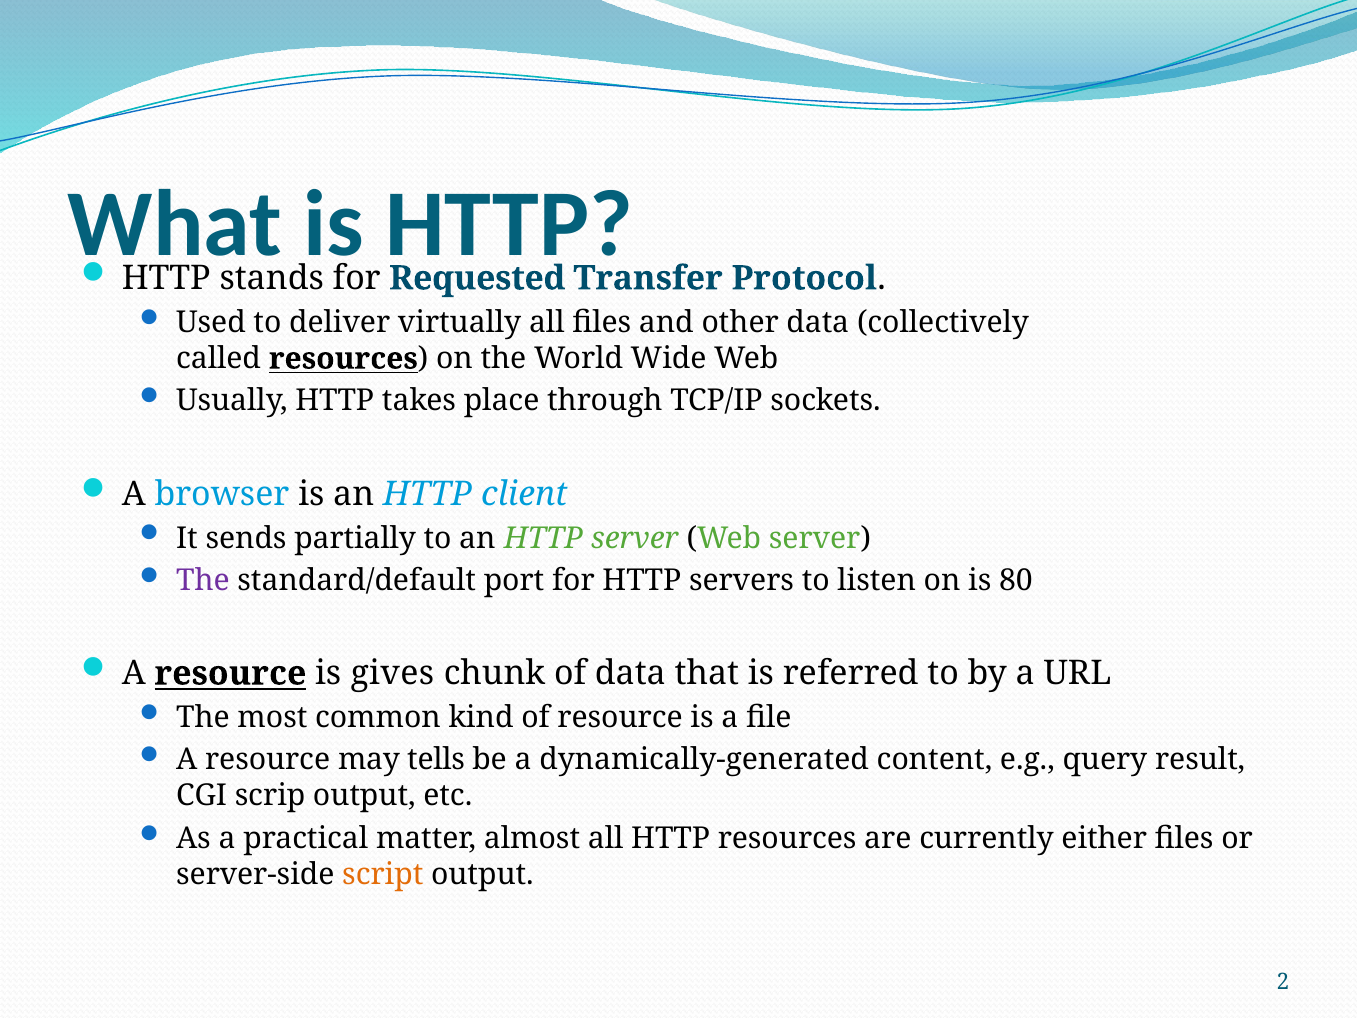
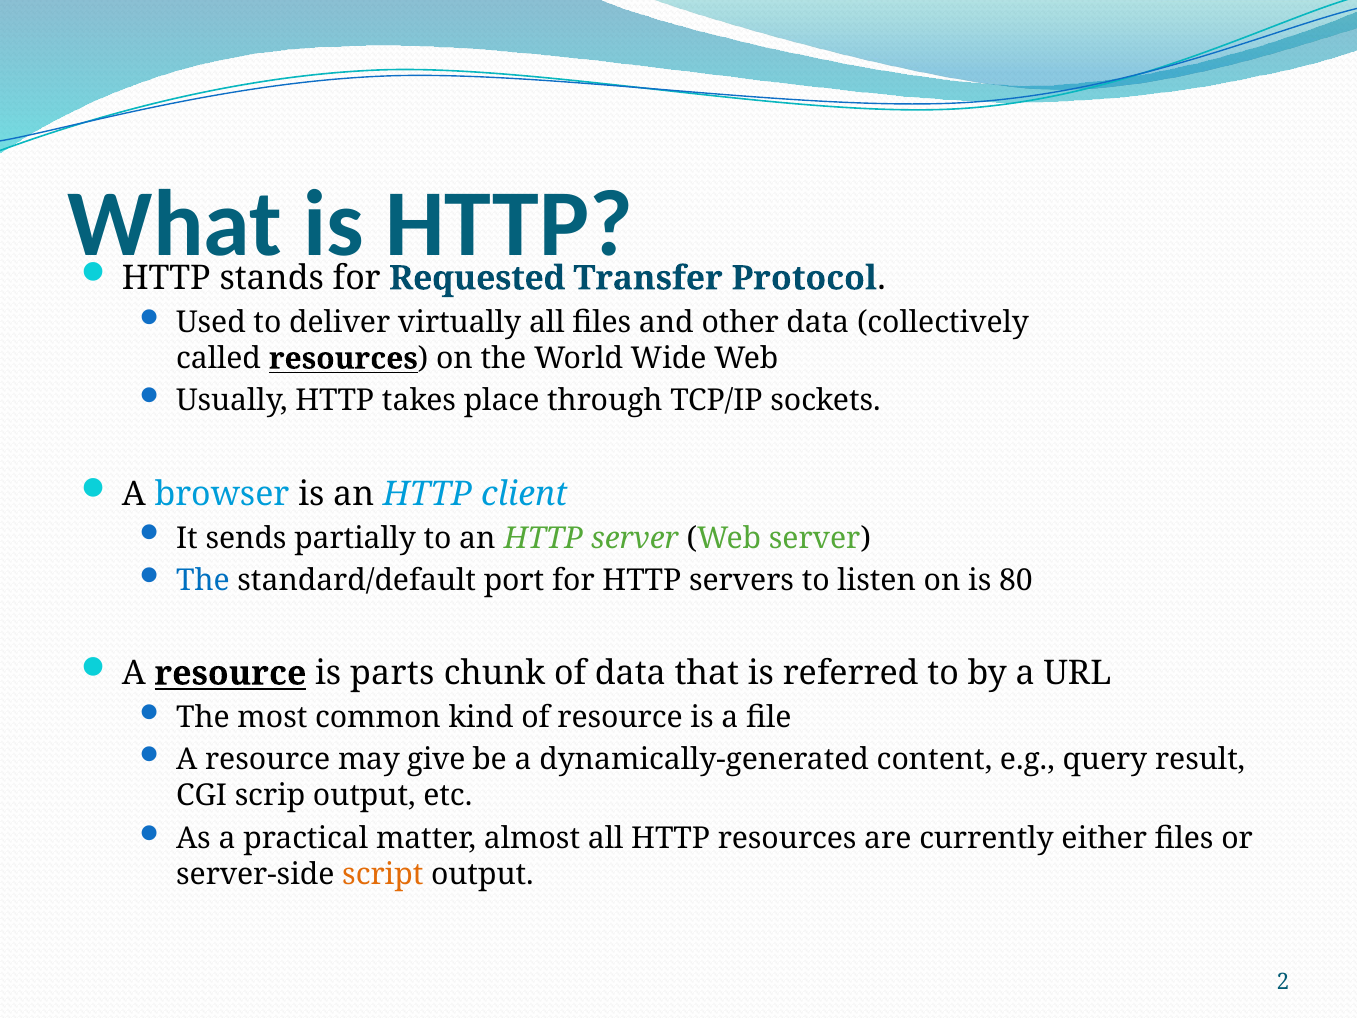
The colour: purple -> blue (203, 580)
gives: gives -> parts (392, 673)
tells: tells -> give (436, 760)
